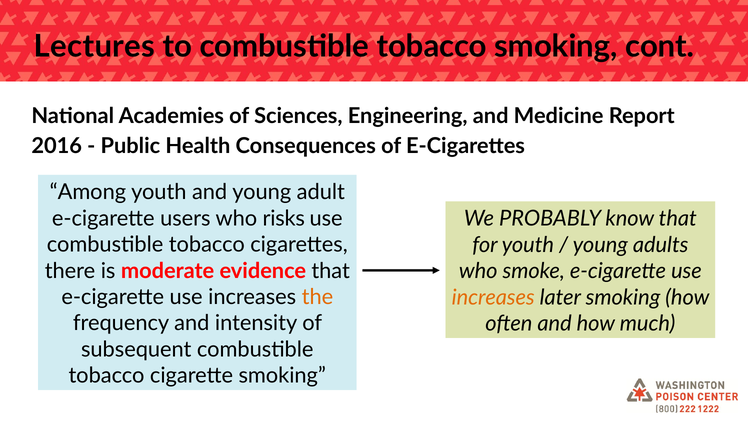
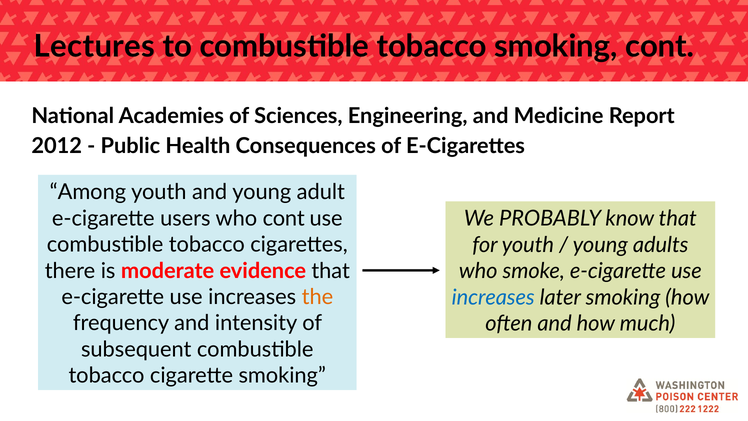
2016: 2016 -> 2012 (57, 146)
who risks: risks -> cont (284, 218)
increases colour: orange -> blue (493, 297)
